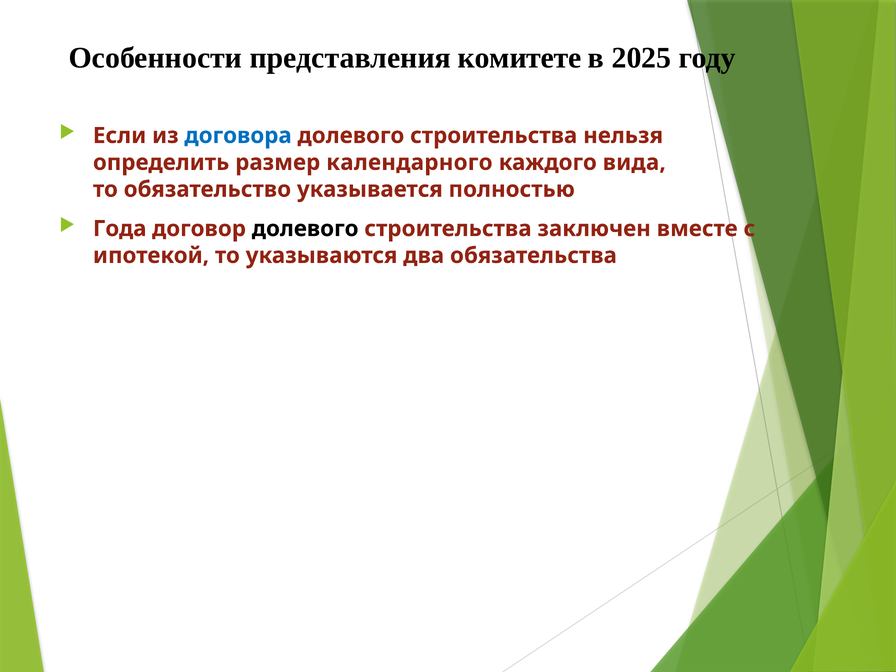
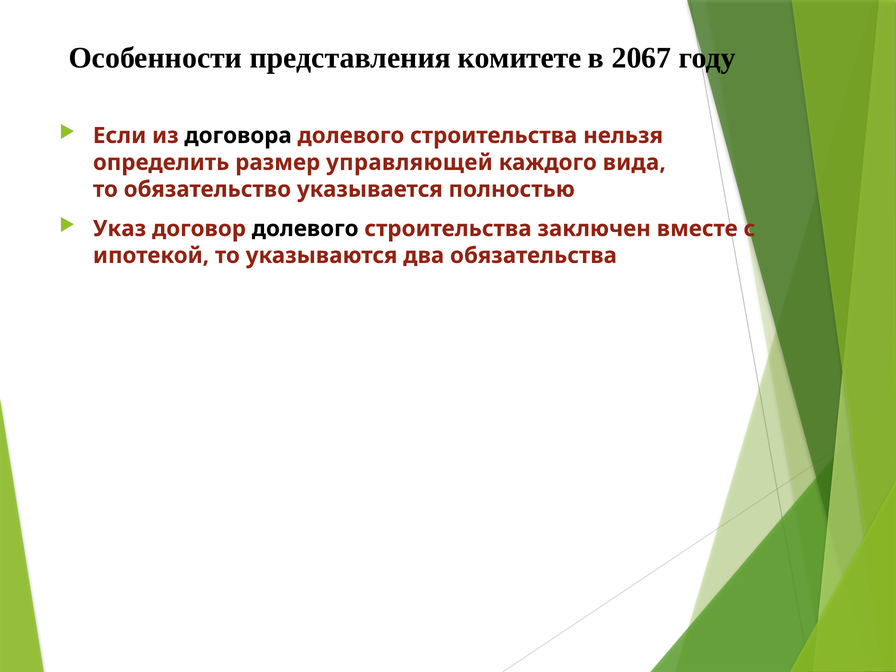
2025: 2025 -> 2067 (641, 58)
договора colour: blue -> black (238, 136)
календарного: календарного -> управляющей (409, 162)
Года: Года -> Указ (120, 229)
